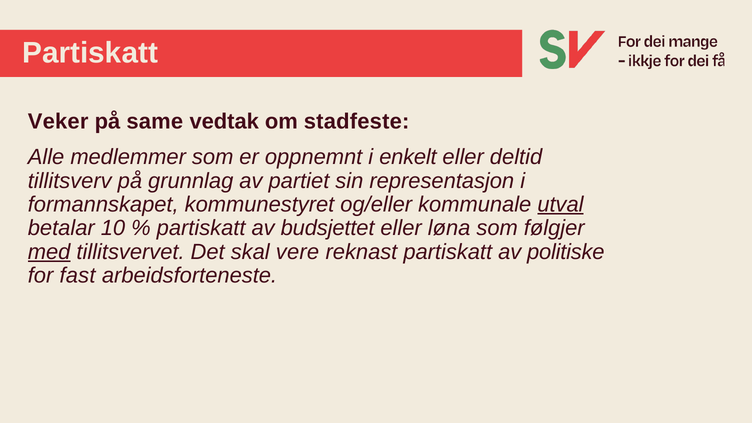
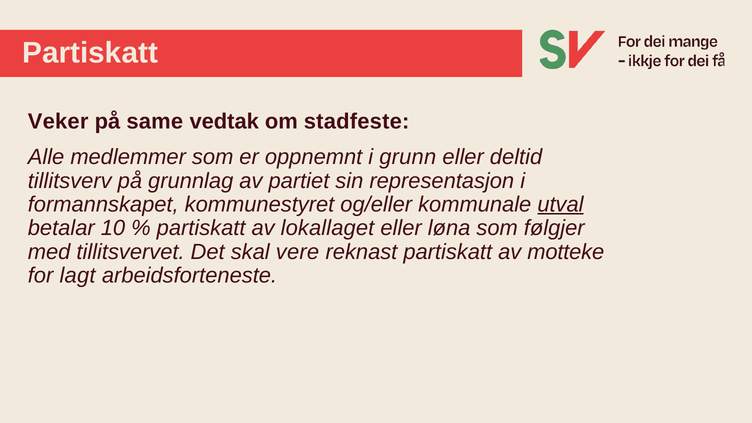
enkelt: enkelt -> grunn (408, 157)
budsjettet: budsjettet -> lokallaget (327, 228)
med underline: present -> none (49, 252)
politiske: politiske -> motteke (566, 252)
fast: fast -> lagt (78, 276)
